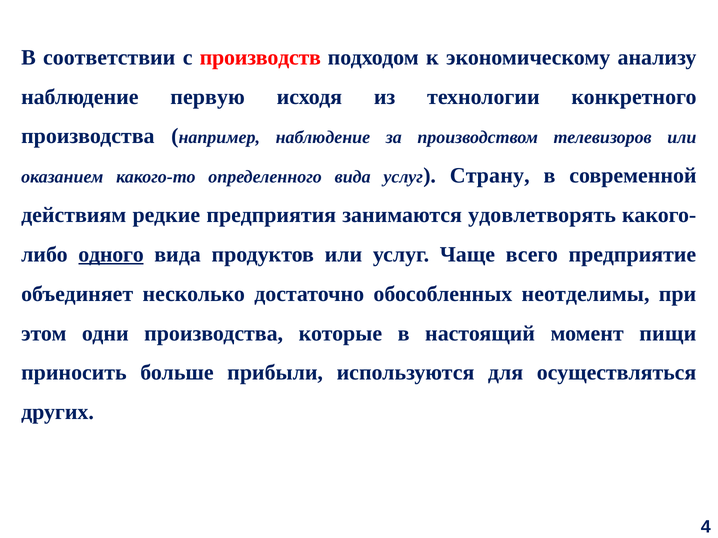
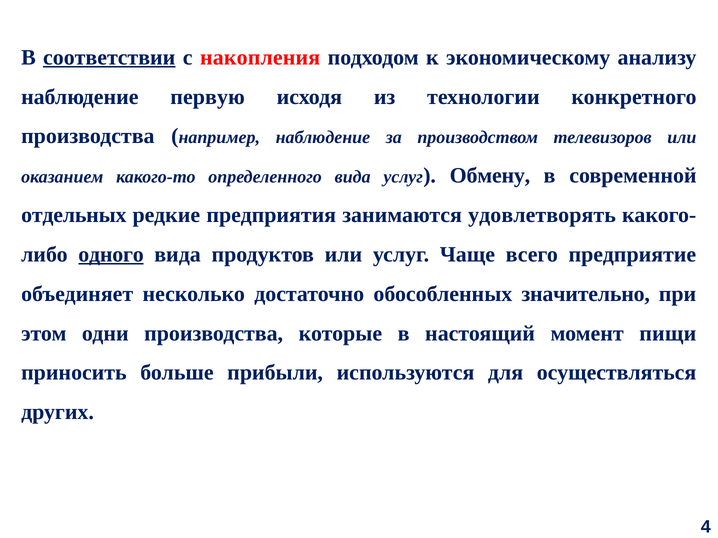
соответствии underline: none -> present (109, 57)
производств: производств -> накопления (260, 57)
Страну: Страну -> Обмену (490, 176)
действиям: действиям -> отдельных (74, 215)
неотделимы: неотделимы -> значительно (586, 294)
